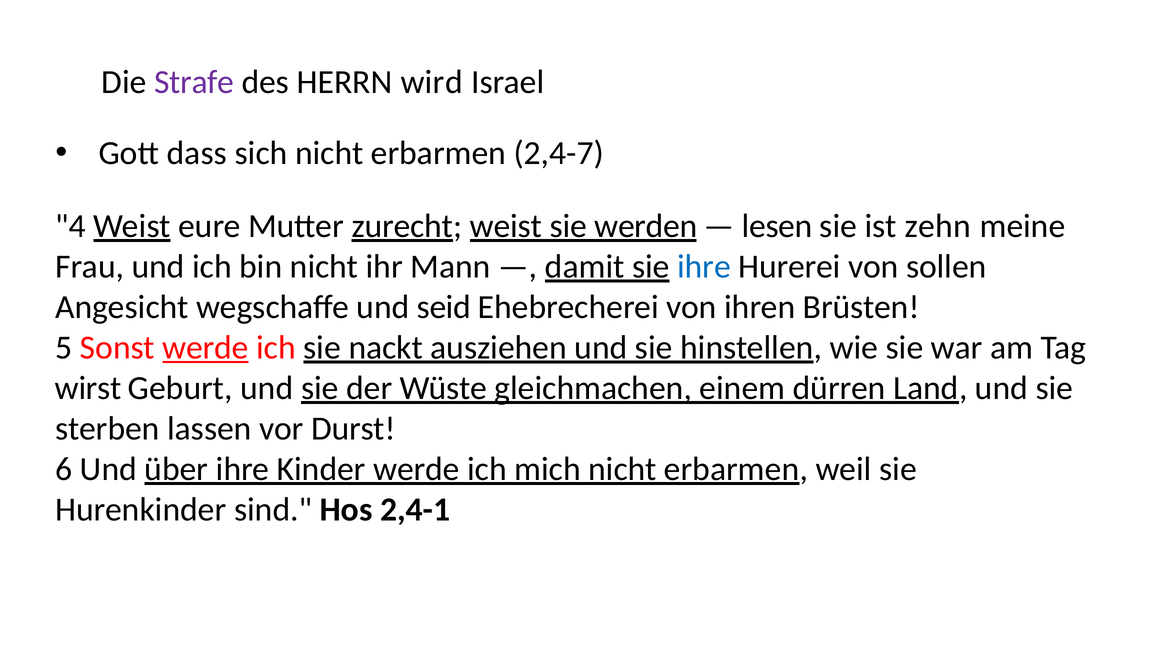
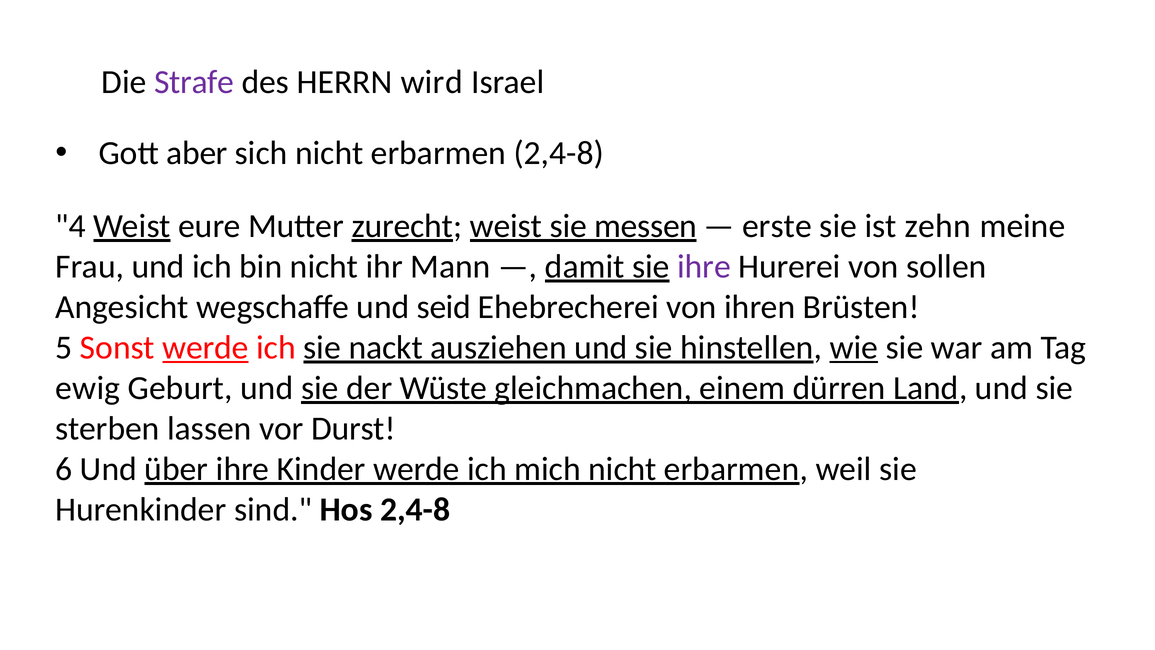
dass: dass -> aber (197, 153)
erbarmen 2,4-7: 2,4-7 -> 2,4-8 (559, 153)
werden: werden -> messen (646, 226)
lesen: lesen -> erste (777, 226)
ihre colour: blue -> purple (704, 266)
wie underline: none -> present (854, 347)
wirst: wirst -> ewig (88, 388)
Hos 2,4-1: 2,4-1 -> 2,4-8 (415, 509)
